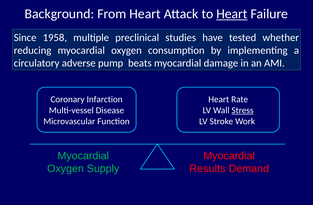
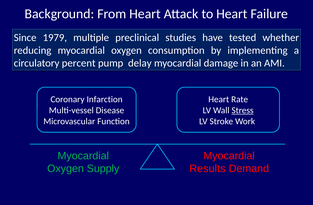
Heart underline: present -> none (232, 14)
1958: 1958 -> 1979 (55, 38)
adverse: adverse -> percent (79, 63)
beats: beats -> delay (140, 63)
